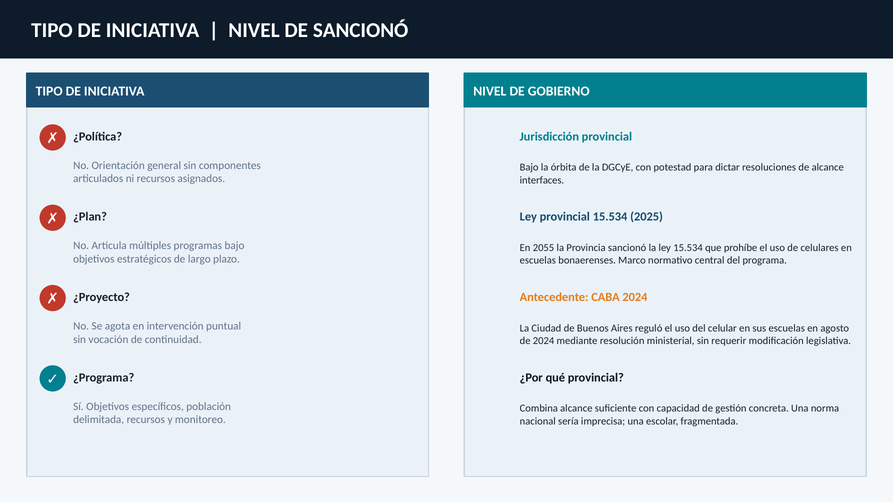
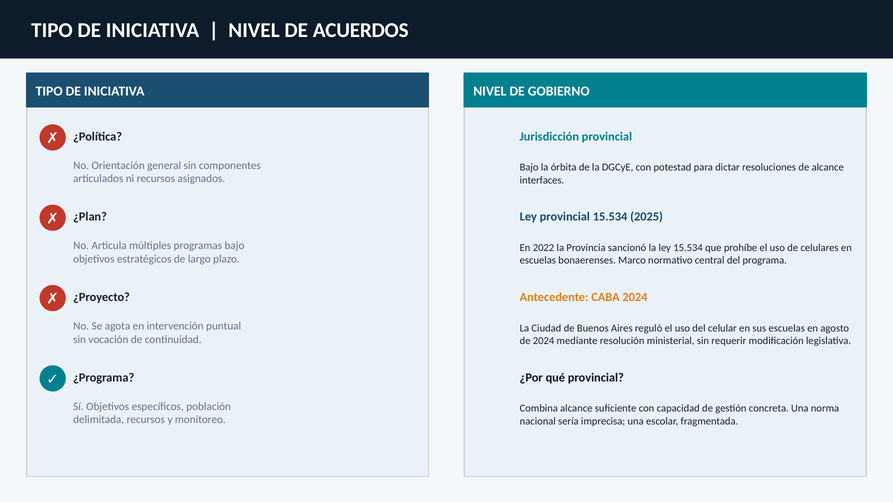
DE SANCIONÓ: SANCIONÓ -> ACUERDOS (361, 30)
2055: 2055 -> 2022 (543, 248)
